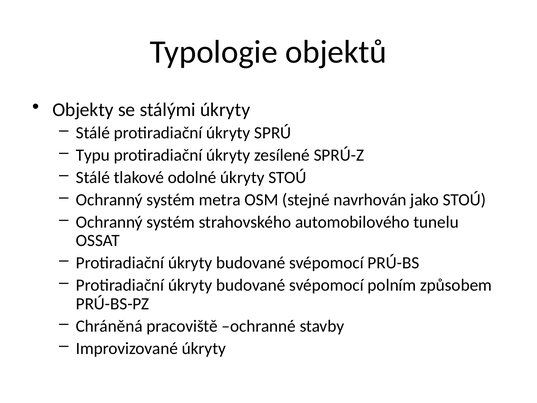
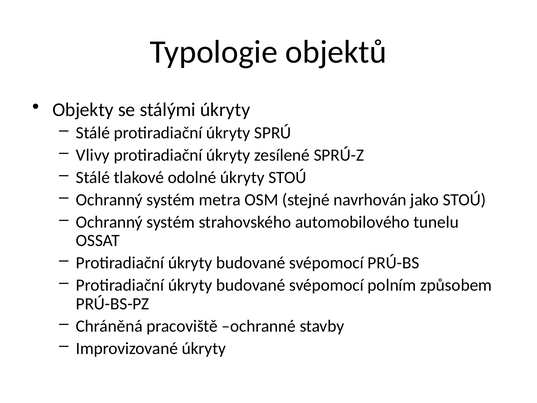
Typu: Typu -> Vlivy (93, 155)
